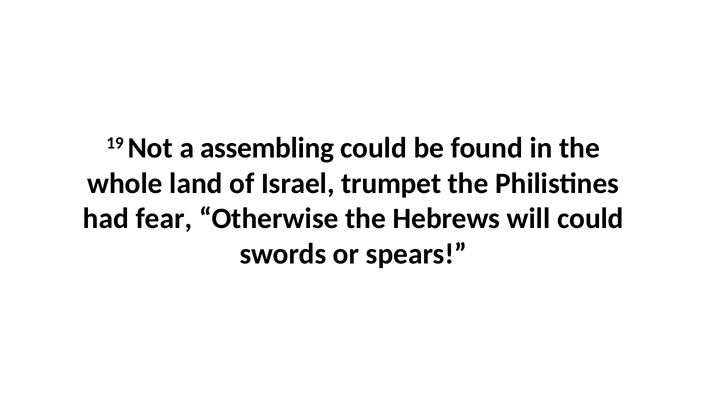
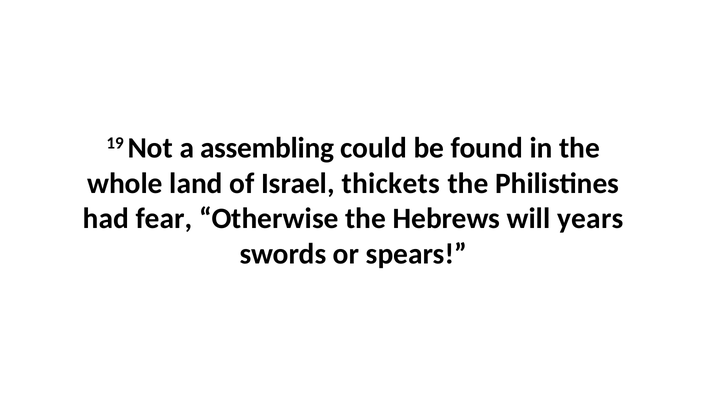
trumpet: trumpet -> thickets (391, 183)
will could: could -> years (590, 219)
